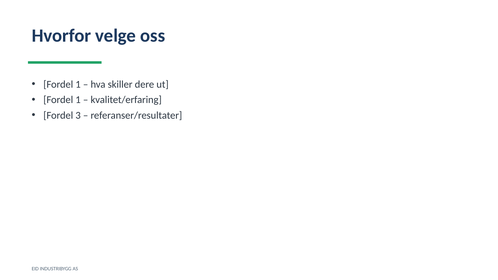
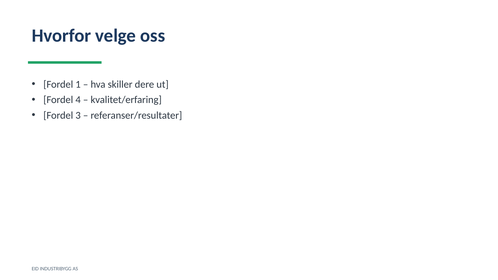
1: 1 -> 4 (78, 100)
